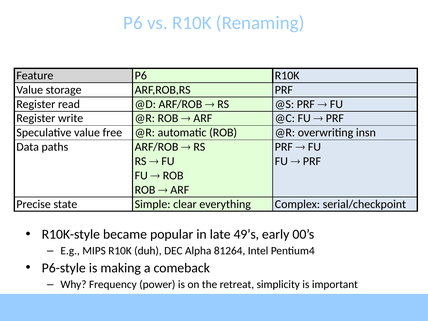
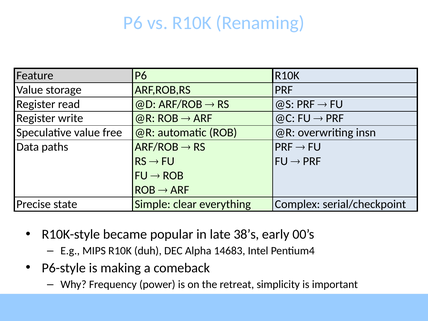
49’s: 49’s -> 38’s (246, 234)
81264: 81264 -> 14683 (230, 251)
